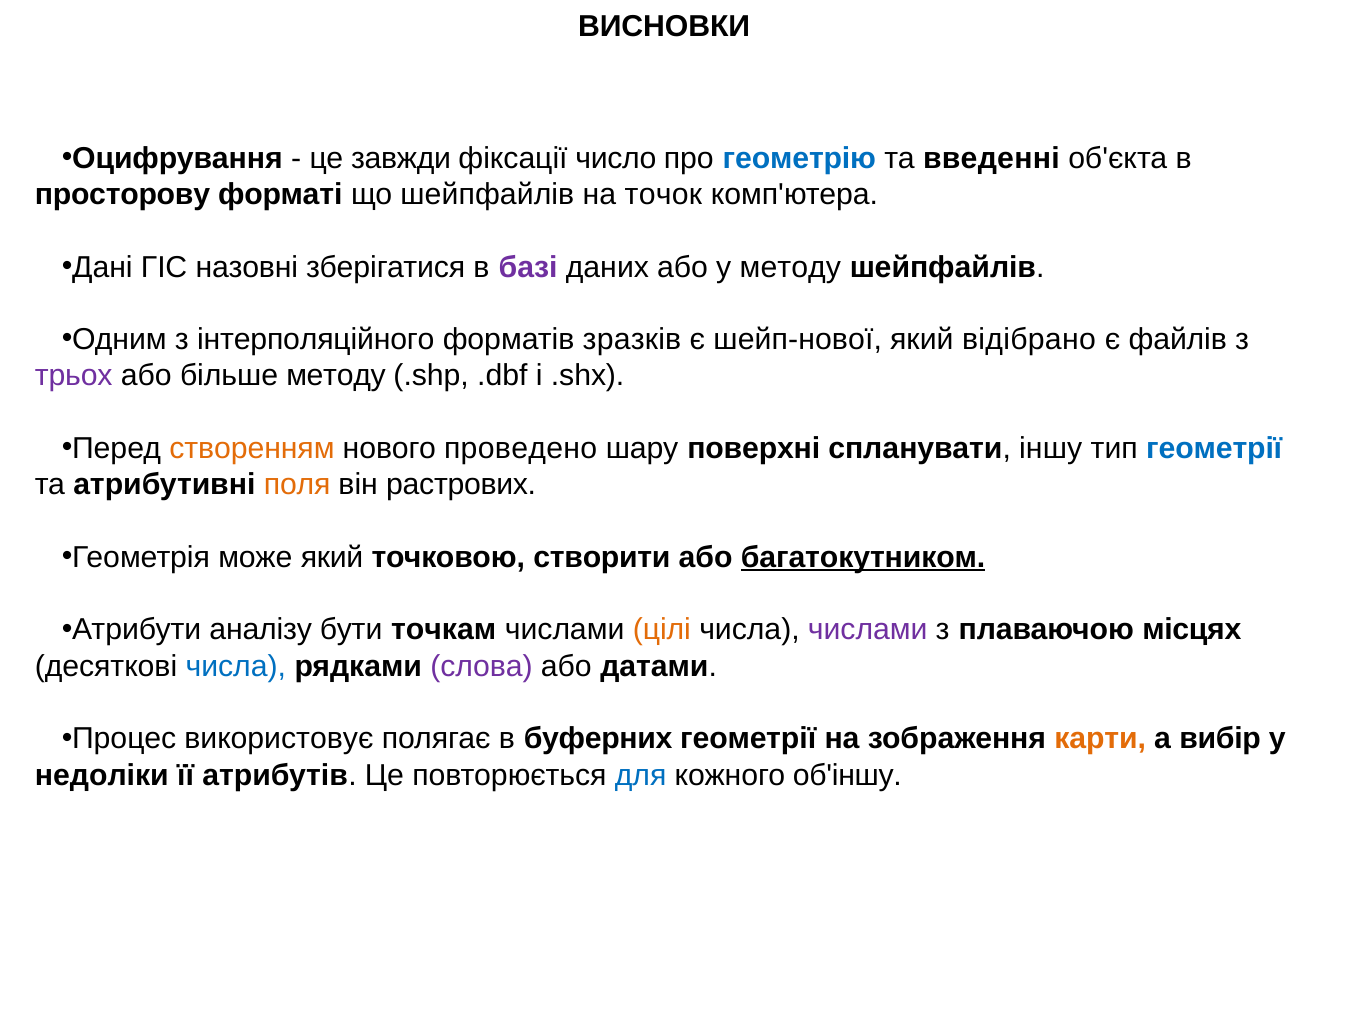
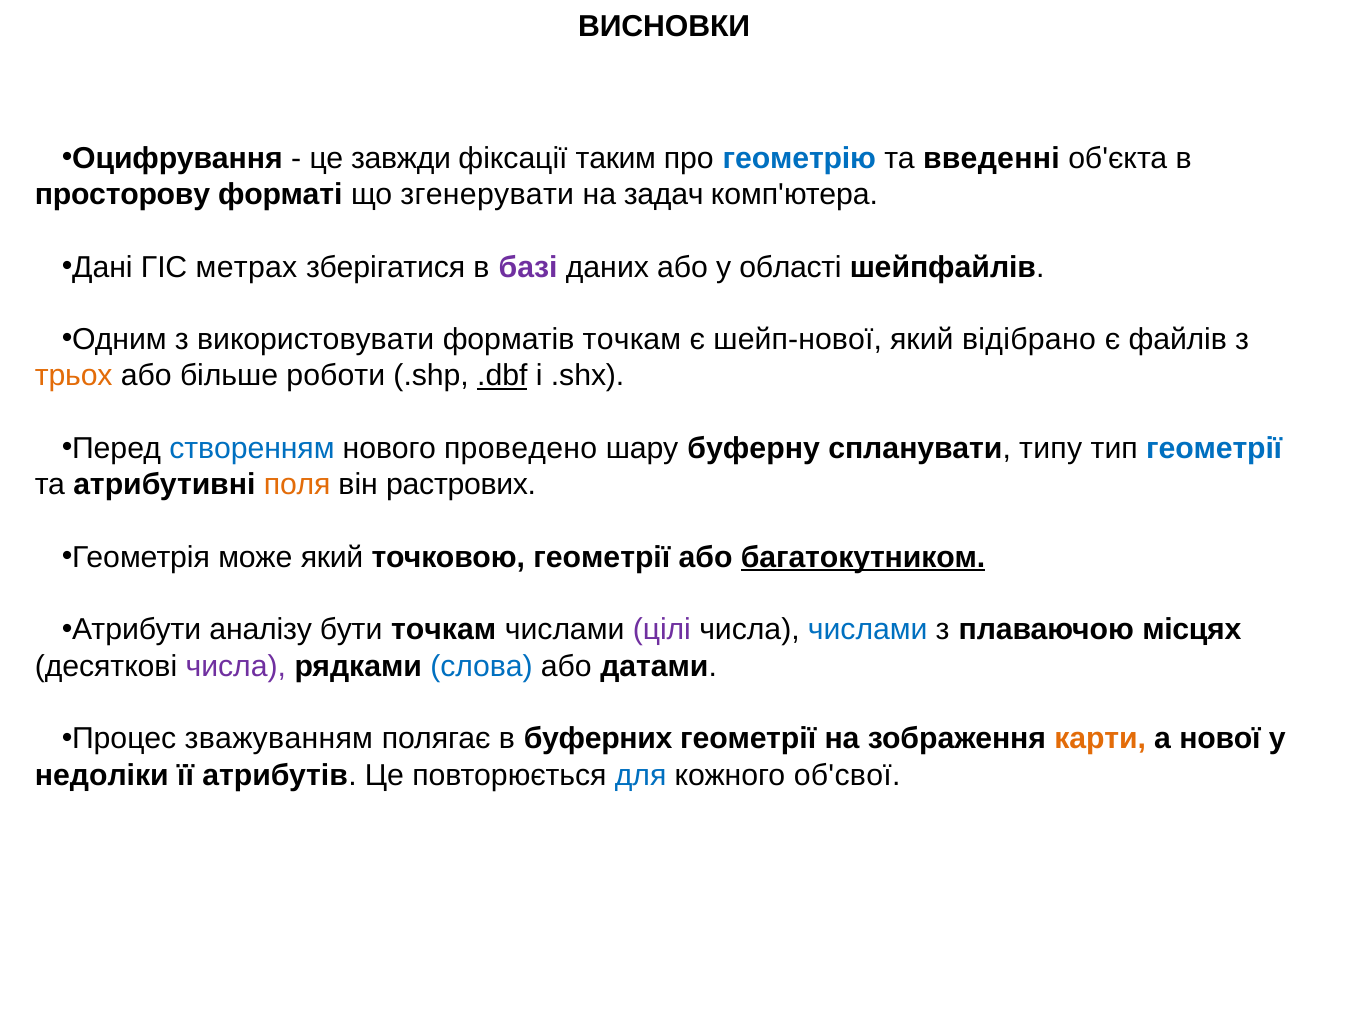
число: число -> таким (616, 158)
що шейпфайлів: шейпфайлів -> згенерувати (487, 194)
точок: точок -> задач (664, 194)
назовні: назовні -> метрах (247, 267)
у методу: методу -> області (791, 267)
інтерполяційного: інтерполяційного -> використовувати (316, 340)
форматів зразків: зразків -> точкам (632, 340)
трьох colour: purple -> orange (74, 376)
більше методу: методу -> роботи (336, 376)
.dbf underline: none -> present (502, 376)
створенням colour: orange -> blue (252, 448)
поверхні: поверхні -> буферну (754, 448)
іншу: іншу -> типу (1051, 448)
точковою створити: створити -> геометрії (602, 557)
цілі colour: orange -> purple (662, 630)
числами colour: purple -> blue (868, 630)
числа colour: blue -> purple (236, 666)
слова colour: purple -> blue (482, 666)
використовує: використовує -> зважуванням (279, 739)
вибір: вибір -> нової (1220, 739)
об'іншу: об'іншу -> об'свої (847, 775)
